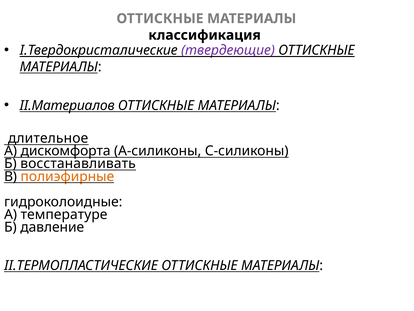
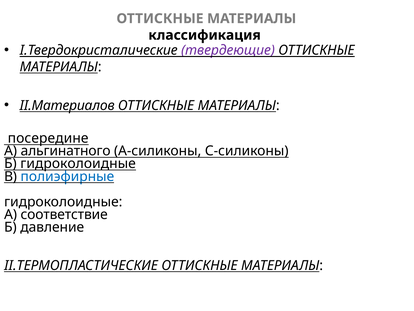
длительное: длительное -> посередине (48, 138)
дискомфорта: дискомфорта -> альгинатного (66, 151)
Б восстанавливать: восстанавливать -> гидроколоидные (78, 163)
полиэфирные colour: orange -> blue (67, 176)
температуре: температуре -> соответствие (64, 214)
